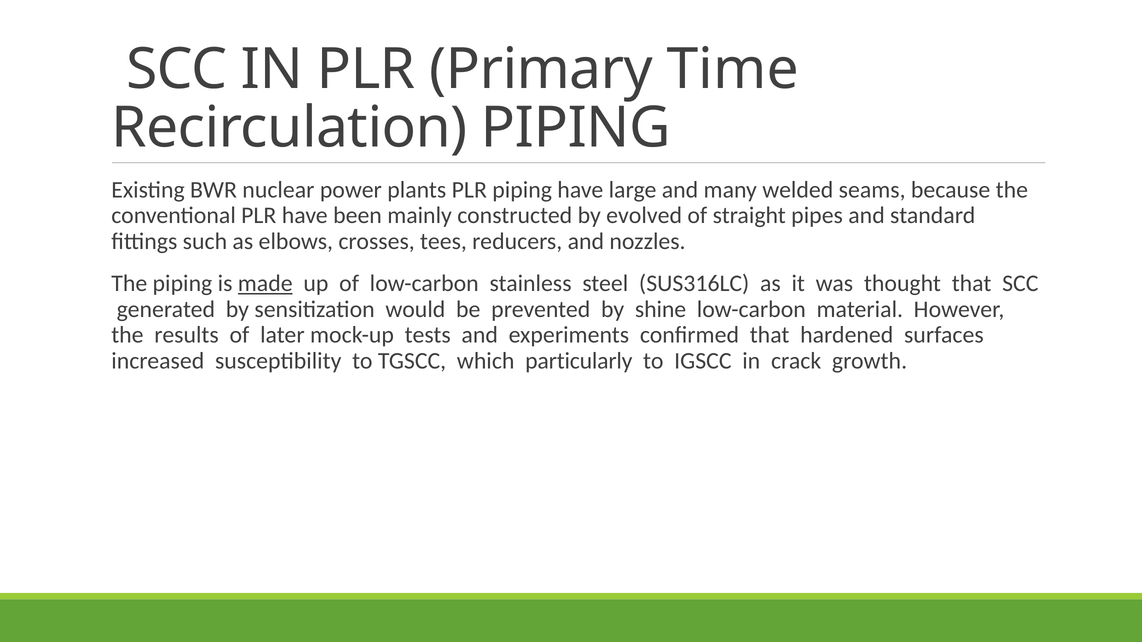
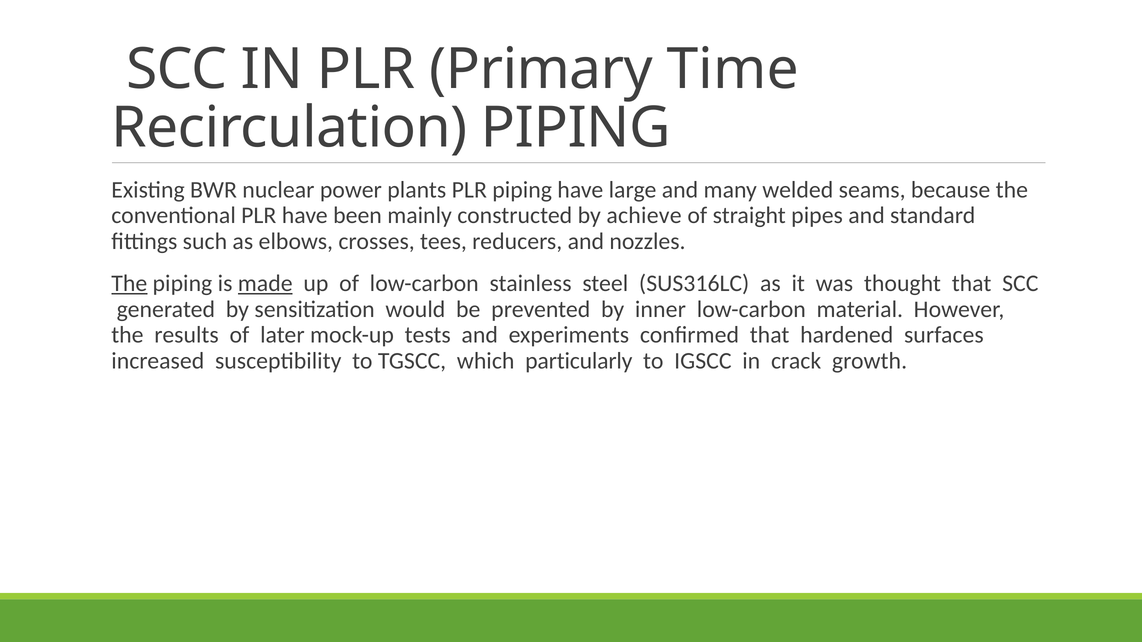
evolved: evolved -> achieve (644, 216)
The underline: none -> present (129, 284)
shine: shine -> inner (660, 309)
